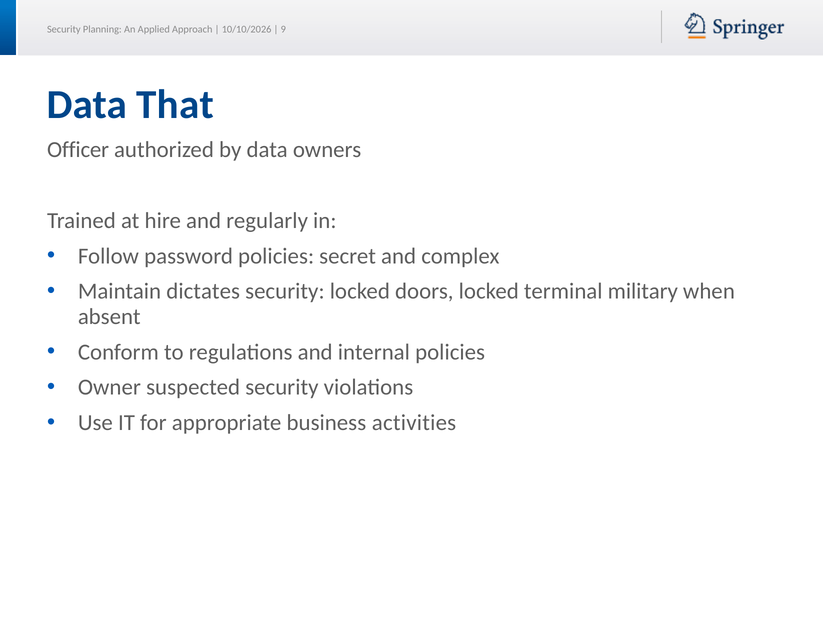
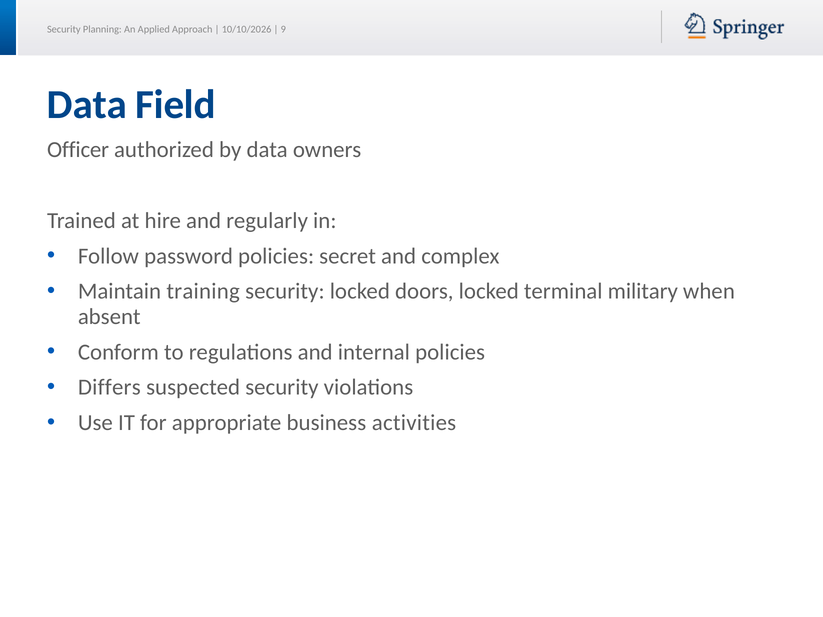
That: That -> Field (176, 105)
dictates: dictates -> training (203, 292)
Owner: Owner -> Differs (109, 388)
